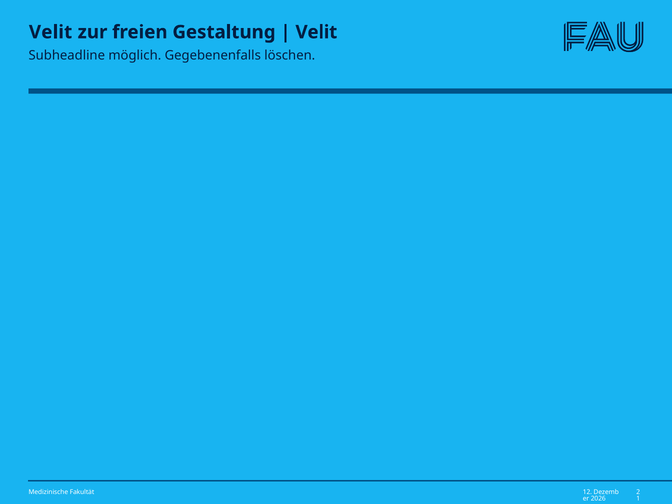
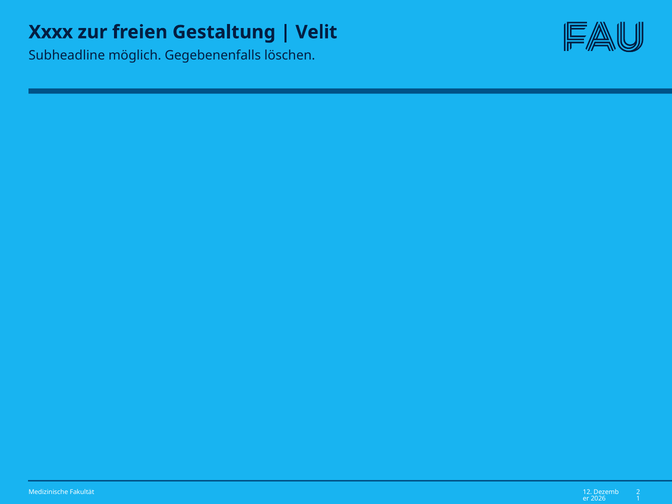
Velit: Velit -> Xxxx (51, 32)
